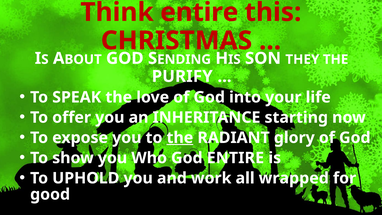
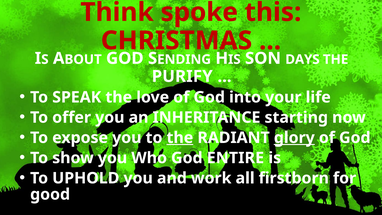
Think entire: entire -> spoke (199, 12)
THEY: THEY -> DAYS (302, 59)
glory underline: none -> present (294, 138)
wrapped: wrapped -> firstborn (294, 178)
